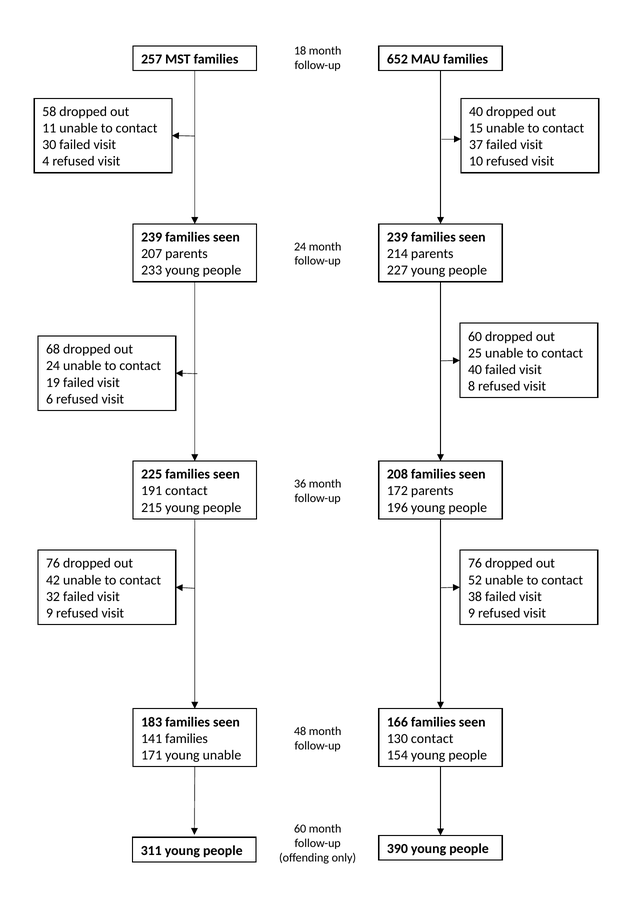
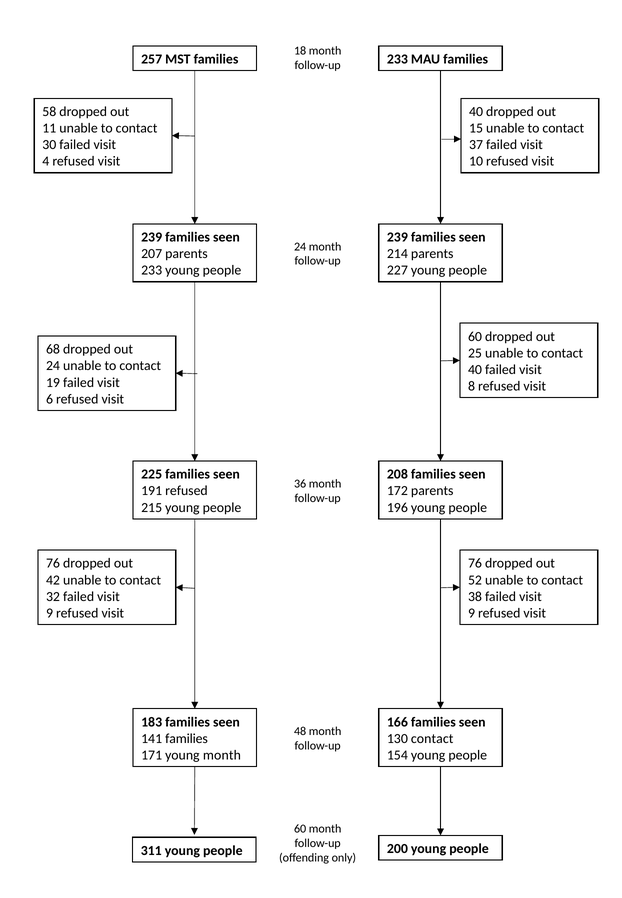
follow-up 652: 652 -> 233 (397, 59)
191 contact: contact -> refused (186, 491)
young unable: unable -> month (222, 756)
390: 390 -> 200 (397, 849)
